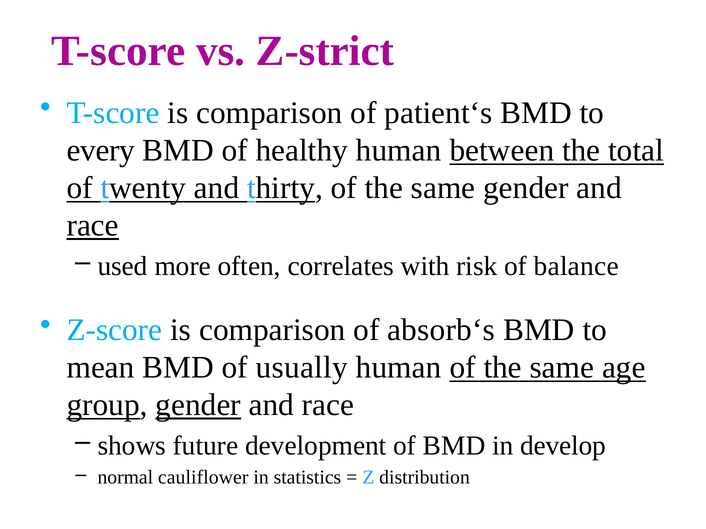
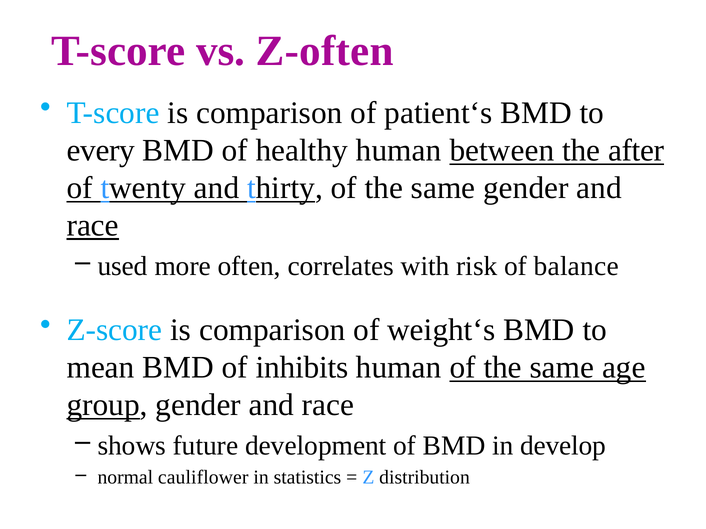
Z-strict: Z-strict -> Z-often (325, 51)
total: total -> after (636, 150)
absorb‘s: absorb‘s -> weight‘s (441, 330)
usually: usually -> inhibits (302, 368)
gender underline: present -> none (198, 405)
